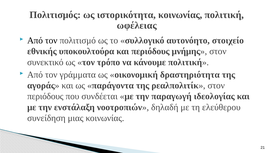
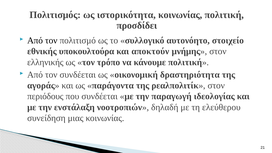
ωφέλειας: ωφέλειας -> προσδίδει (137, 25)
και περιόδους: περιόδους -> αποκτούν (150, 51)
συνεκτικό: συνεκτικό -> ελληνικής (45, 62)
τον γράμματα: γράμματα -> συνδέεται (78, 75)
